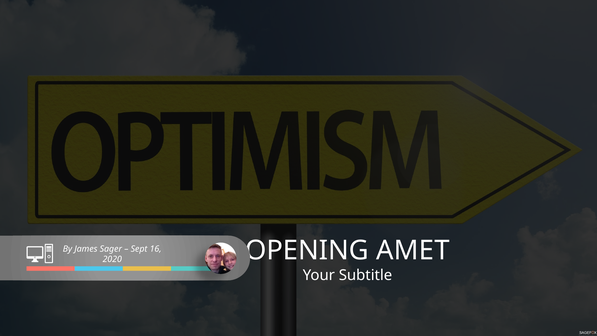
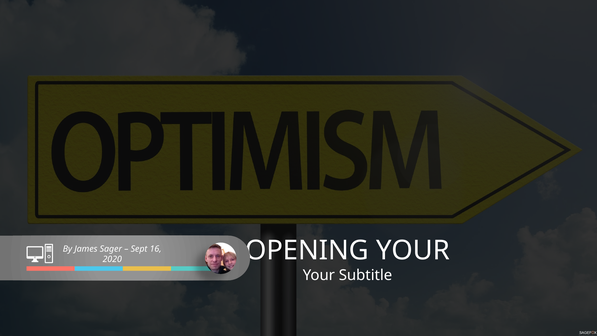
OPENING AMET: AMET -> YOUR (413, 250)
